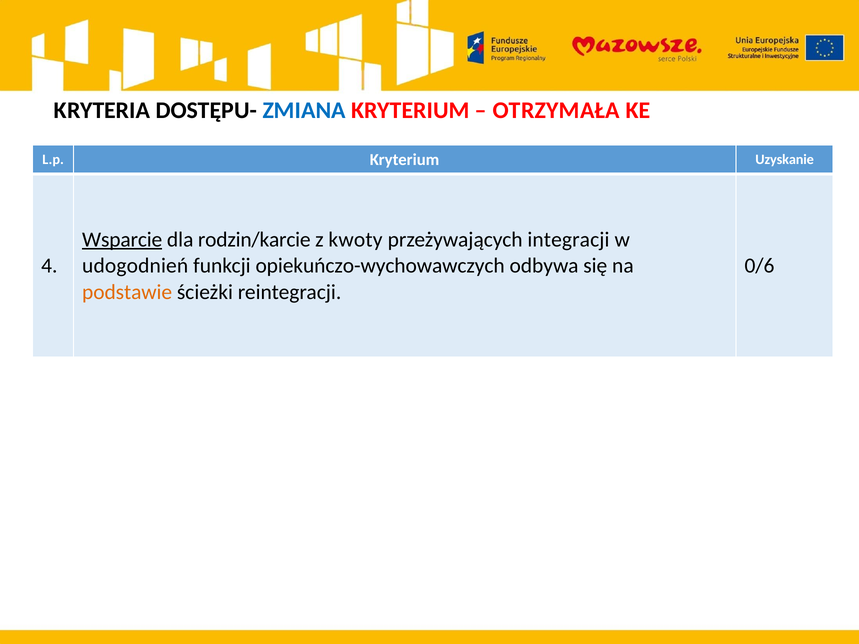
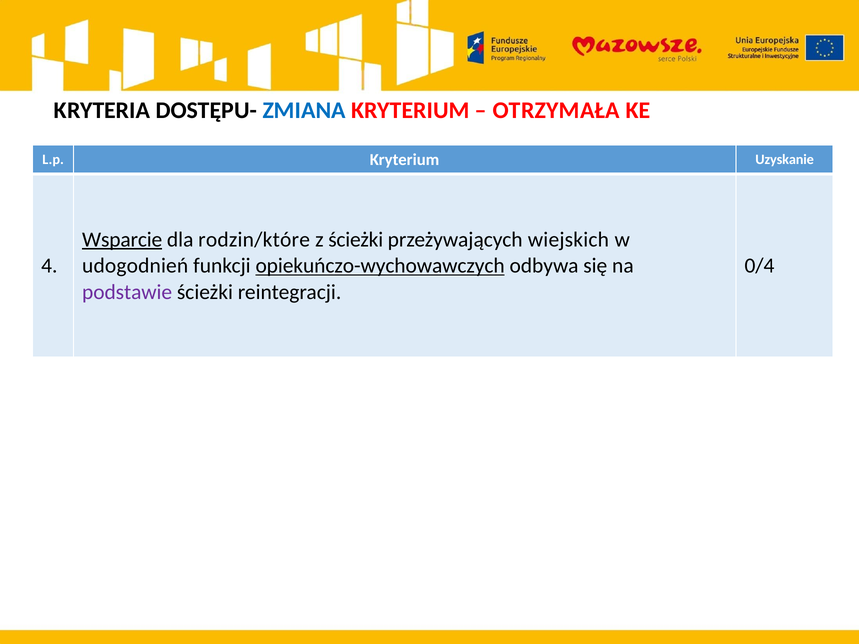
rodzin/karcie: rodzin/karcie -> rodzin/które (254, 240)
z kwoty: kwoty -> ścieżki (356, 240)
integracji: integracji -> wiejskich (568, 240)
opiekuńczo-wychowawczych underline: none -> present (380, 266)
0/6: 0/6 -> 0/4 (759, 266)
podstawie colour: orange -> purple (127, 292)
